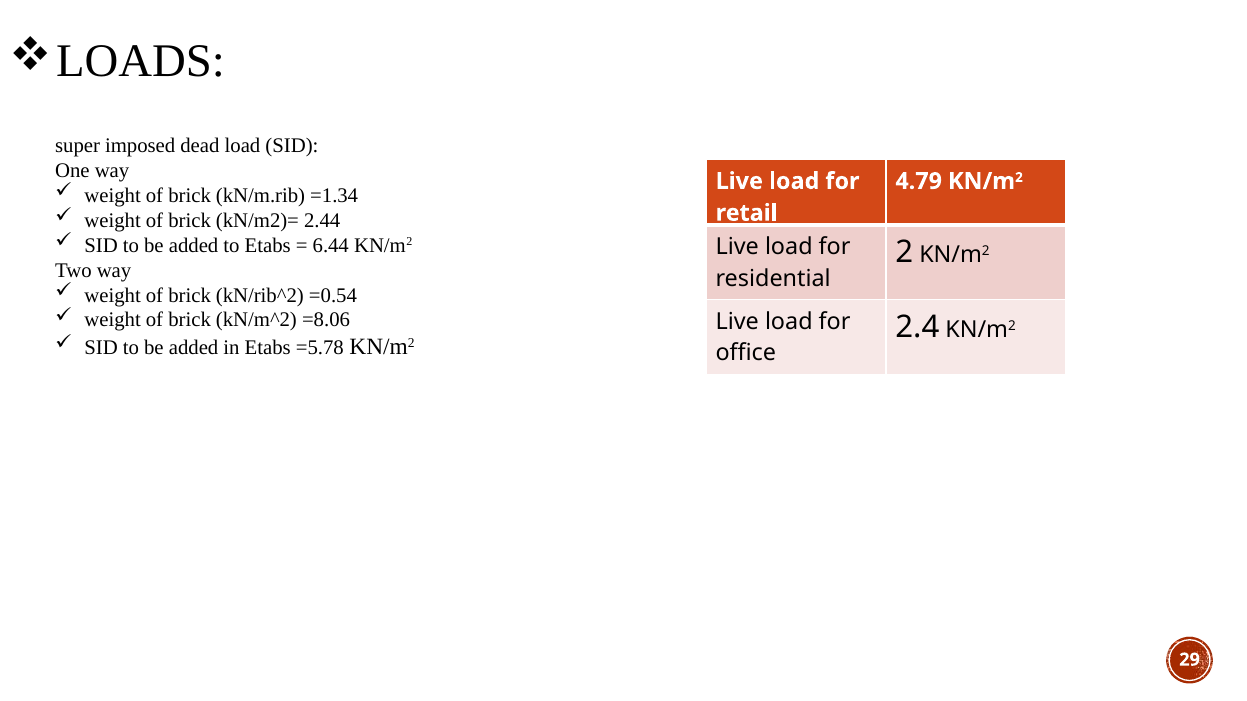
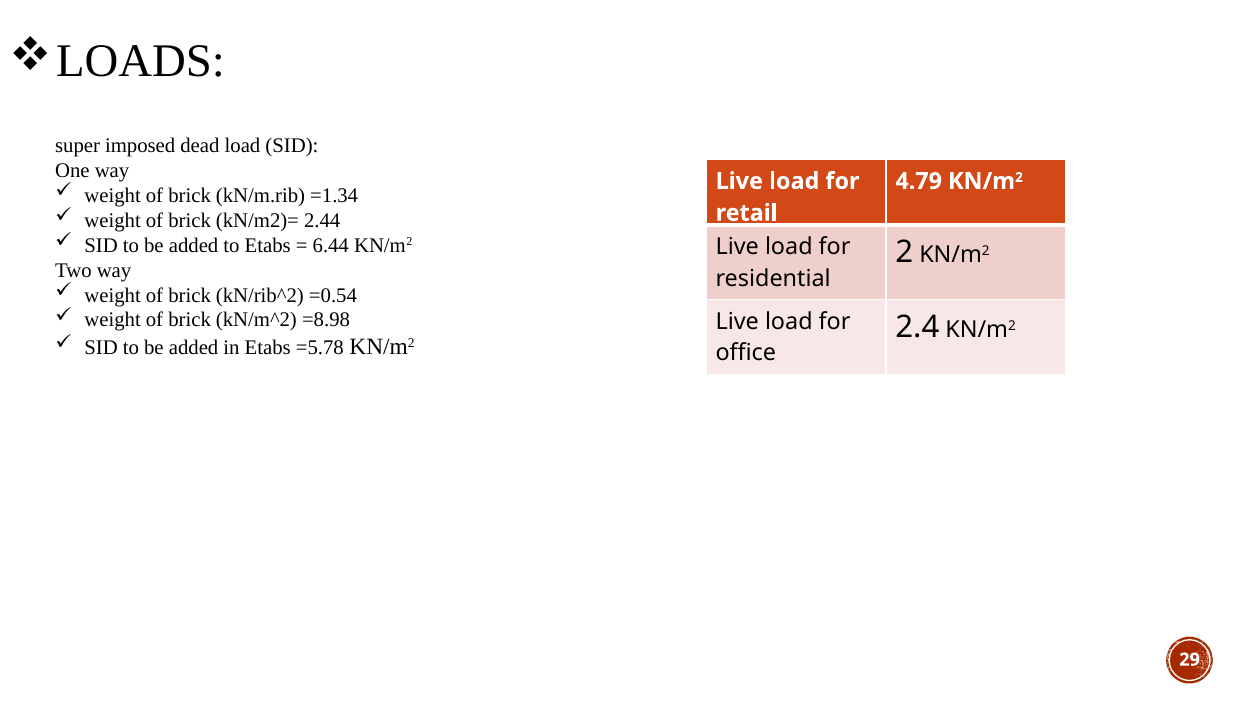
=8.06: =8.06 -> =8.98 (326, 320)
